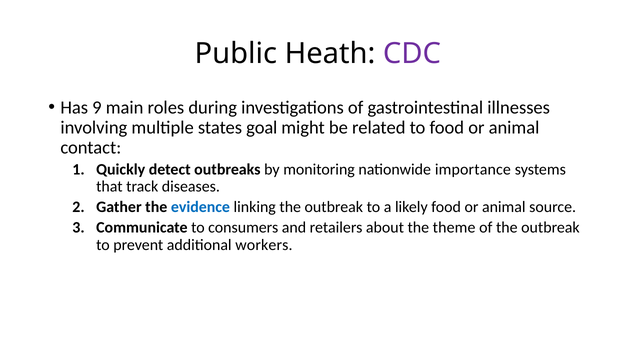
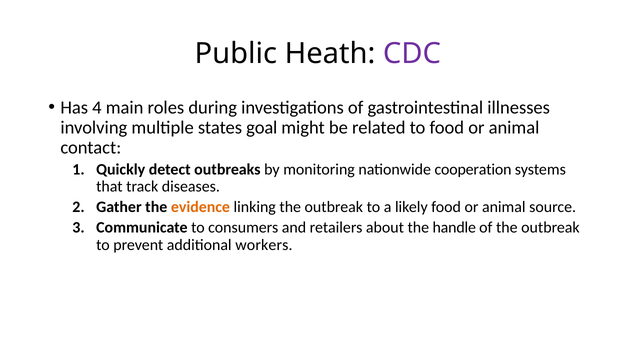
9: 9 -> 4 (97, 107)
importance: importance -> cooperation (473, 169)
evidence colour: blue -> orange (200, 207)
theme: theme -> handle (454, 228)
